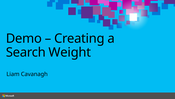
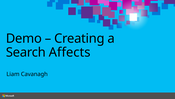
Weight: Weight -> Affects (70, 52)
